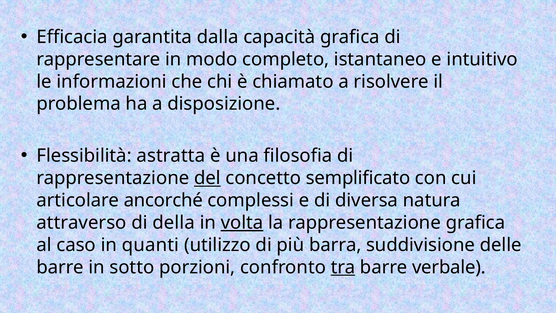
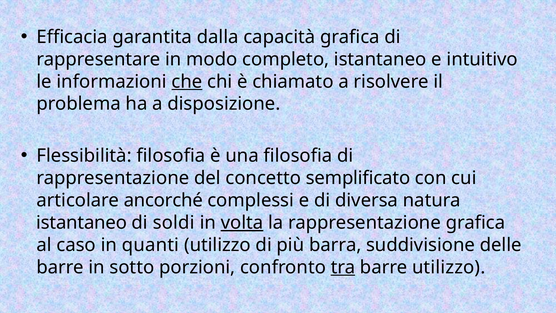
che underline: none -> present (187, 82)
Flessibilità astratta: astratta -> filosofia (171, 156)
del underline: present -> none (207, 178)
attraverso: attraverso -> istantaneo (82, 222)
della: della -> soldi (174, 222)
barre verbale: verbale -> utilizzo (449, 267)
